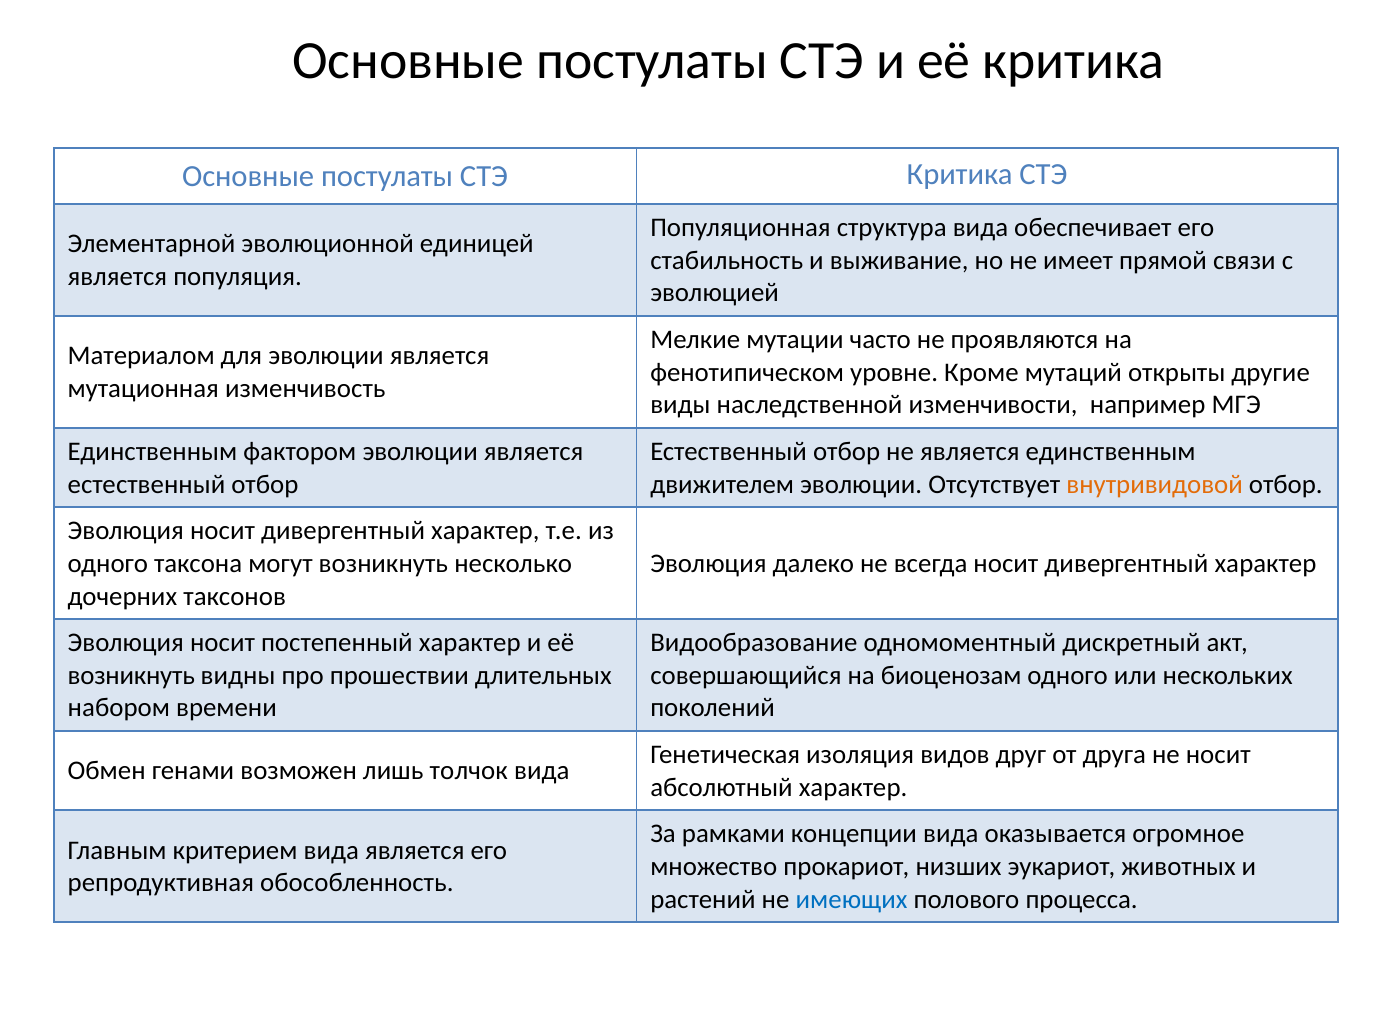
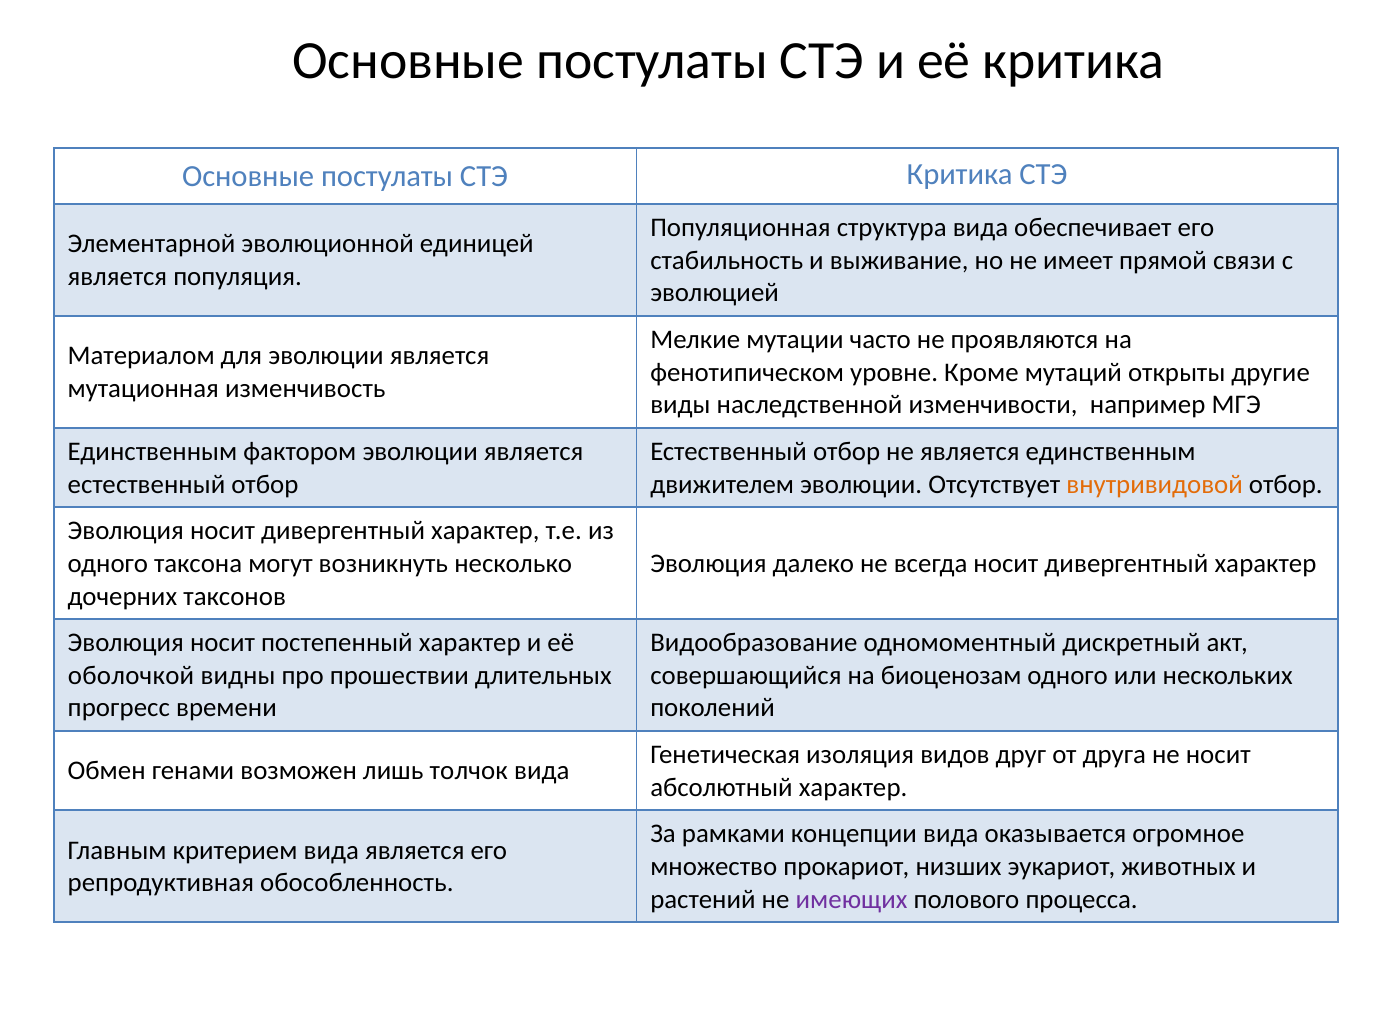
возникнуть: возникнуть -> оболочкой (131, 675)
набором: набором -> прогресс (119, 708)
имеющих colour: blue -> purple (852, 899)
